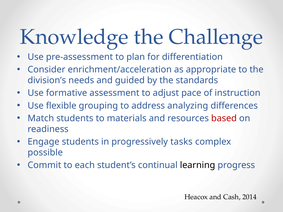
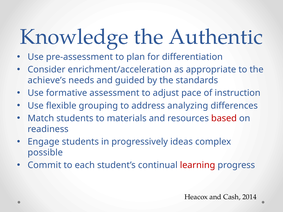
Challenge: Challenge -> Authentic (216, 37)
division’s: division’s -> achieve’s (47, 80)
tasks: tasks -> ideas (182, 142)
learning colour: black -> red (198, 165)
